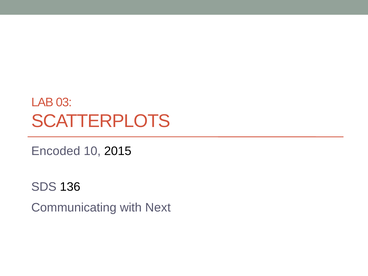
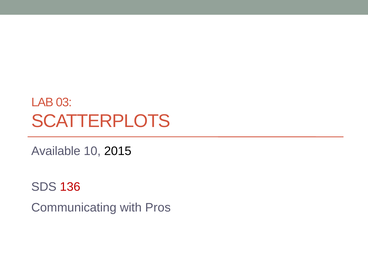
Encoded: Encoded -> Available (56, 151)
136 colour: black -> red (70, 187)
Next: Next -> Pros (158, 208)
